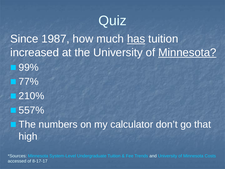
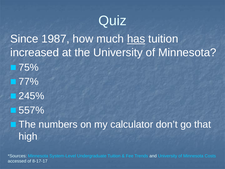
Minnesota underline: present -> none (187, 52)
99%: 99% -> 75% (29, 67)
210%: 210% -> 245% (31, 96)
